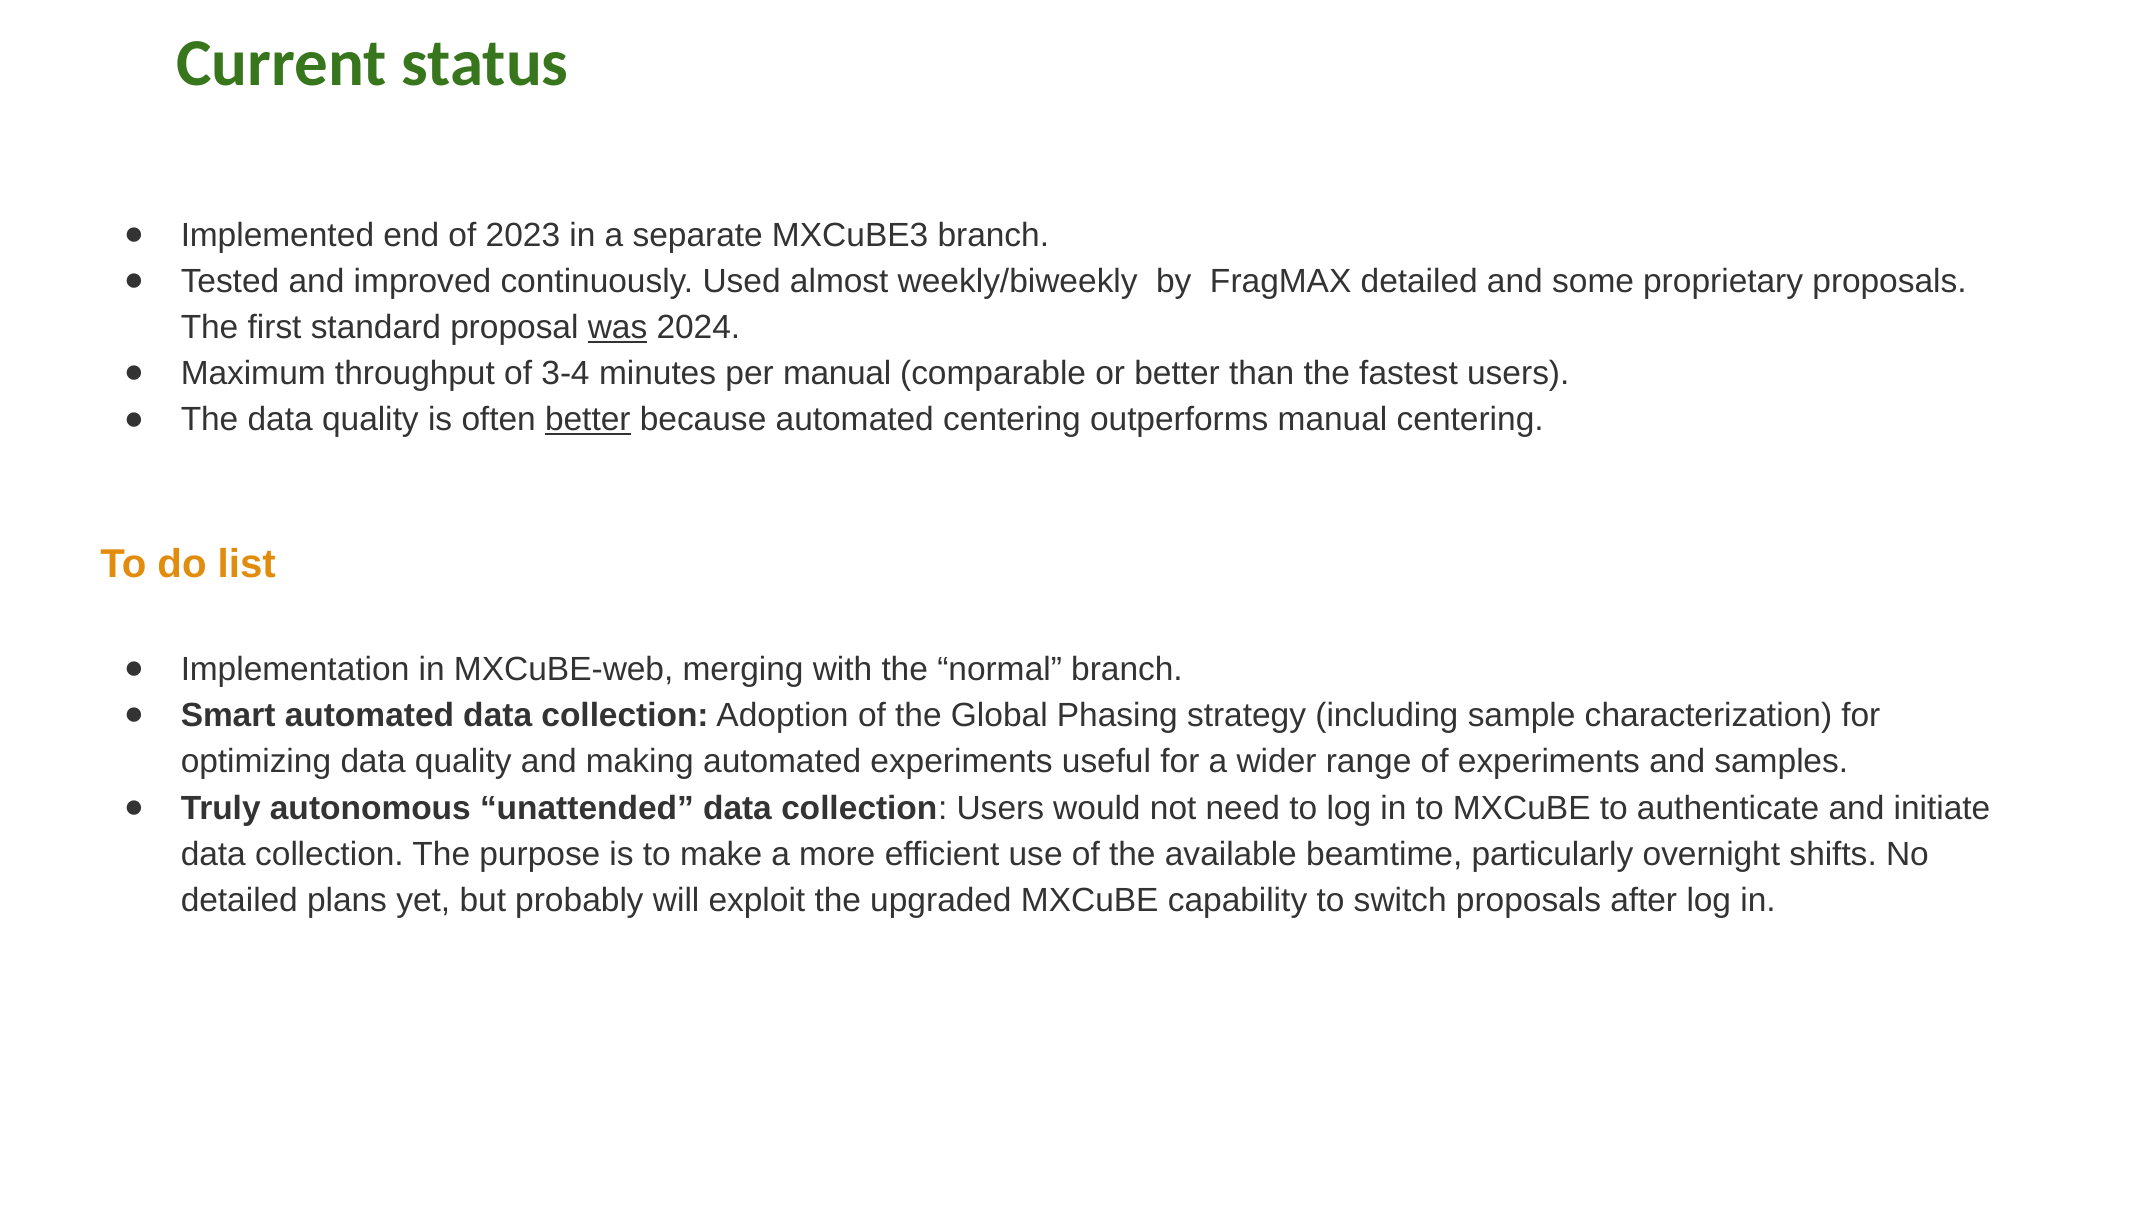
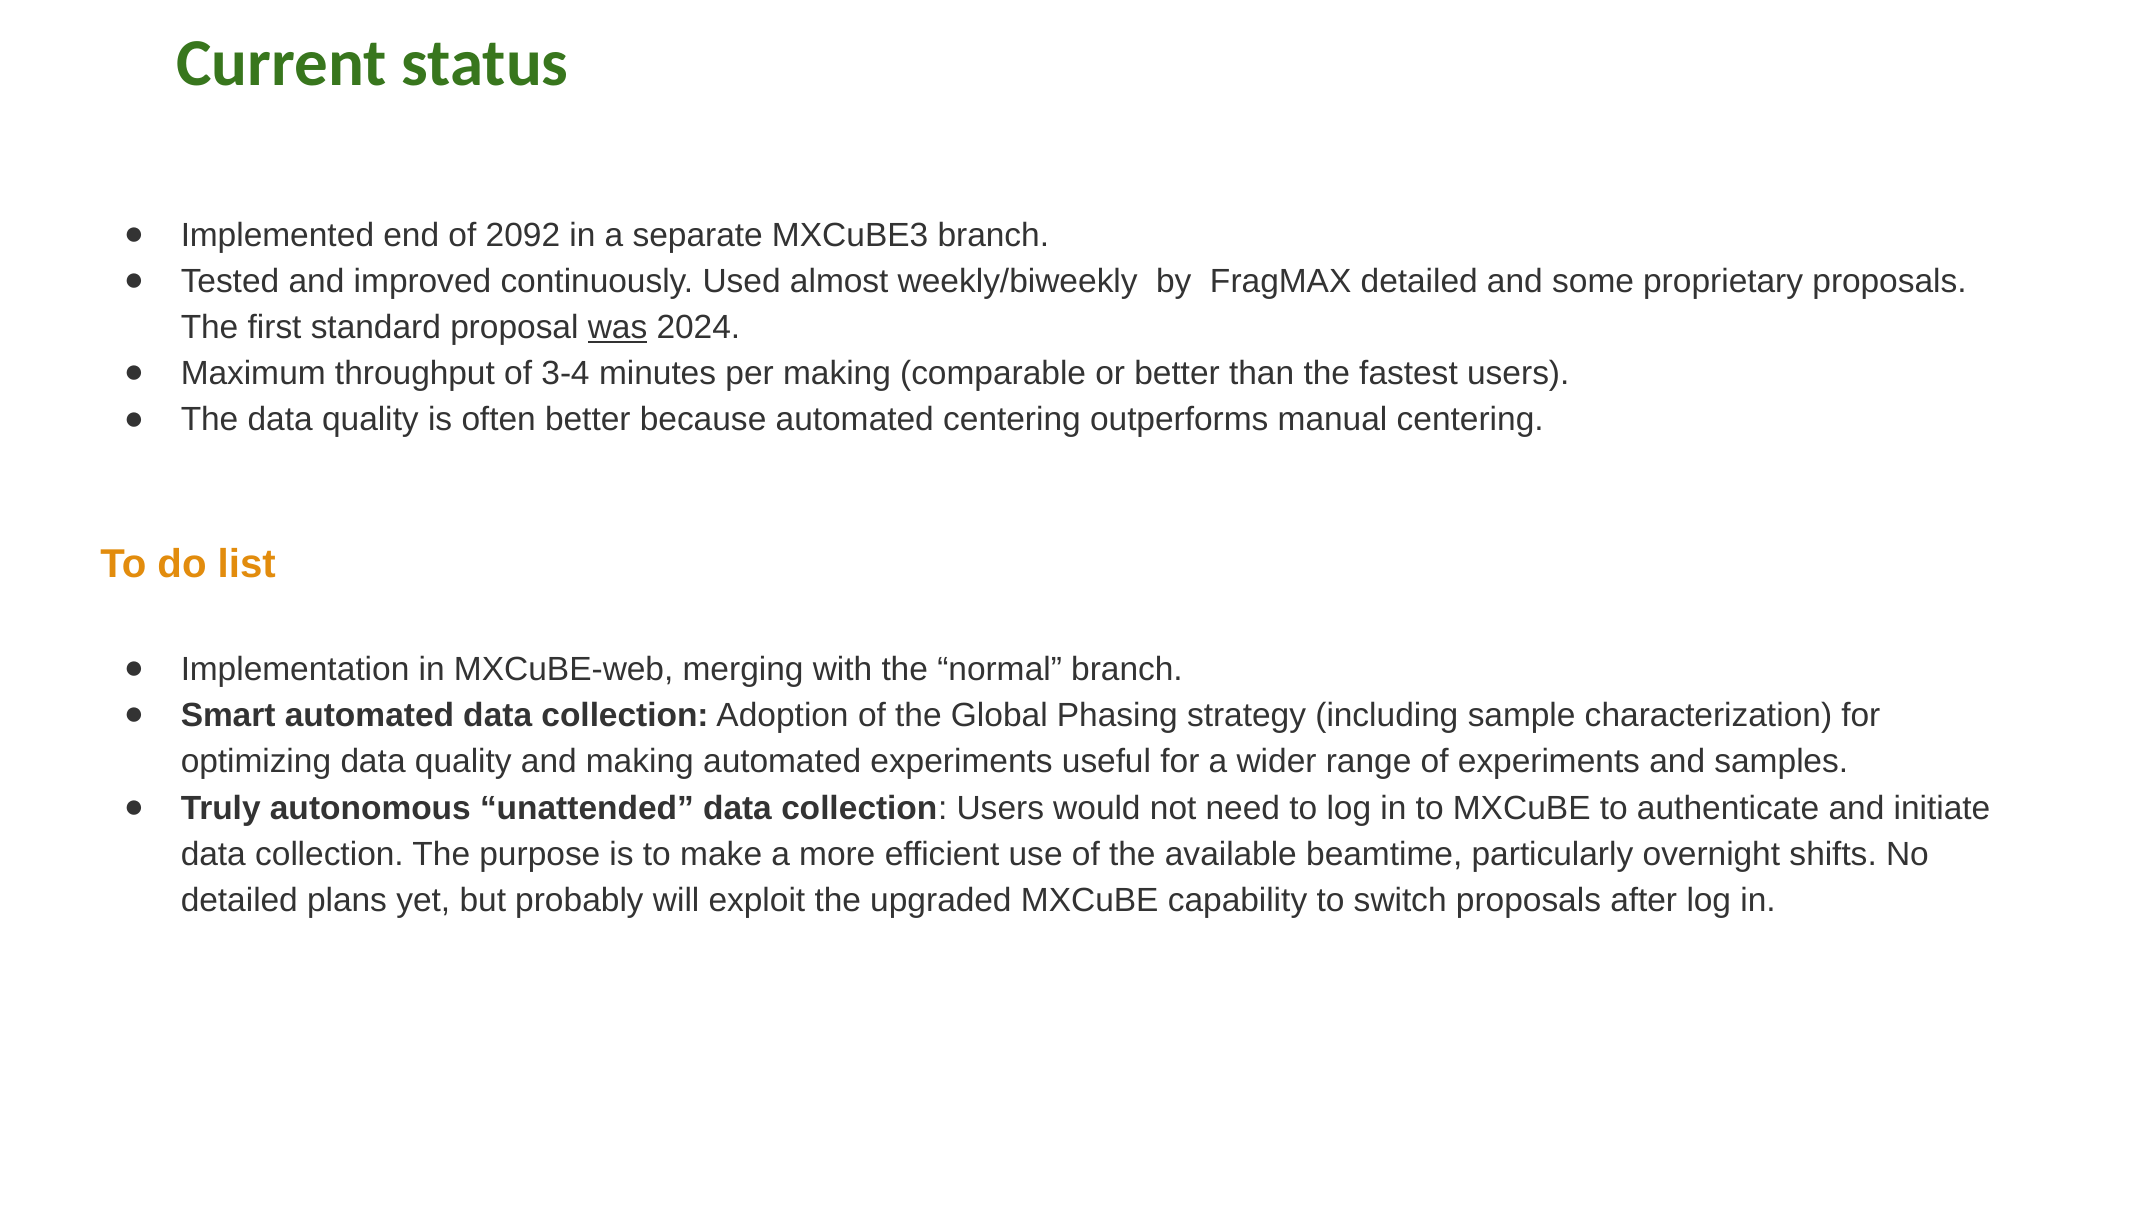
2023: 2023 -> 2092 (523, 235)
per manual: manual -> making (837, 374)
better underline: present -> none (588, 420)
